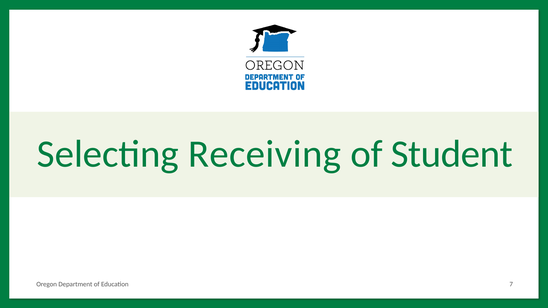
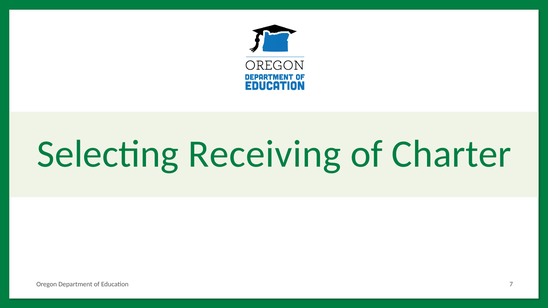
Student: Student -> Charter (452, 154)
